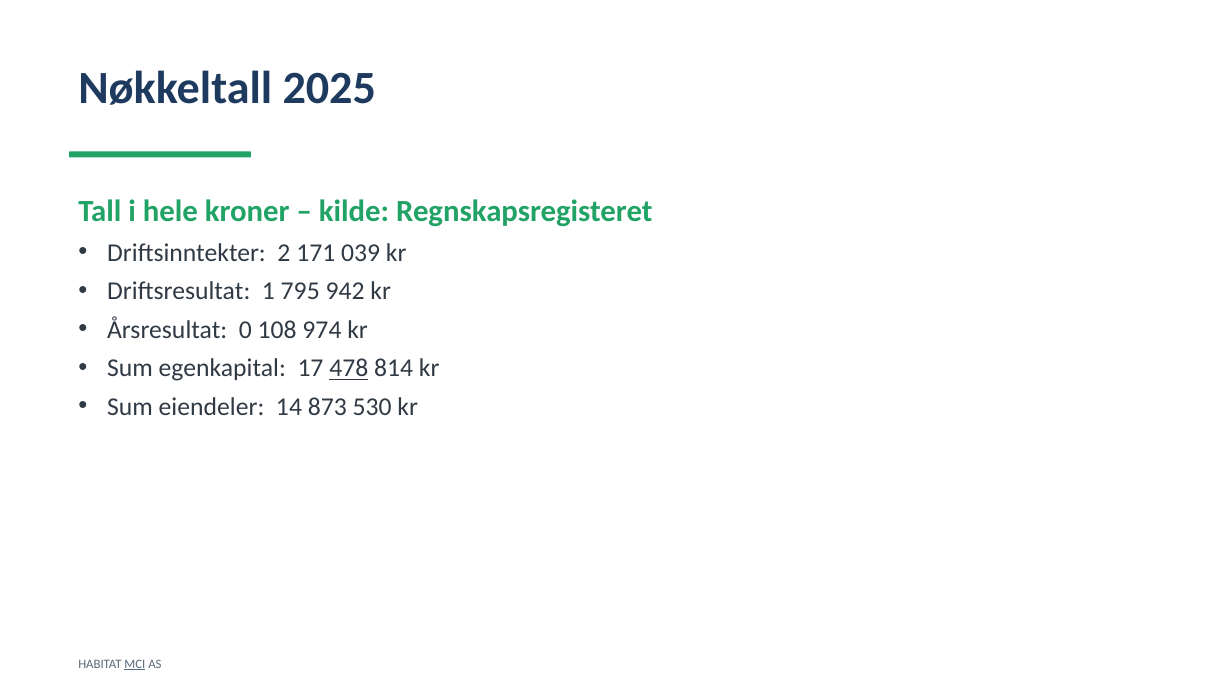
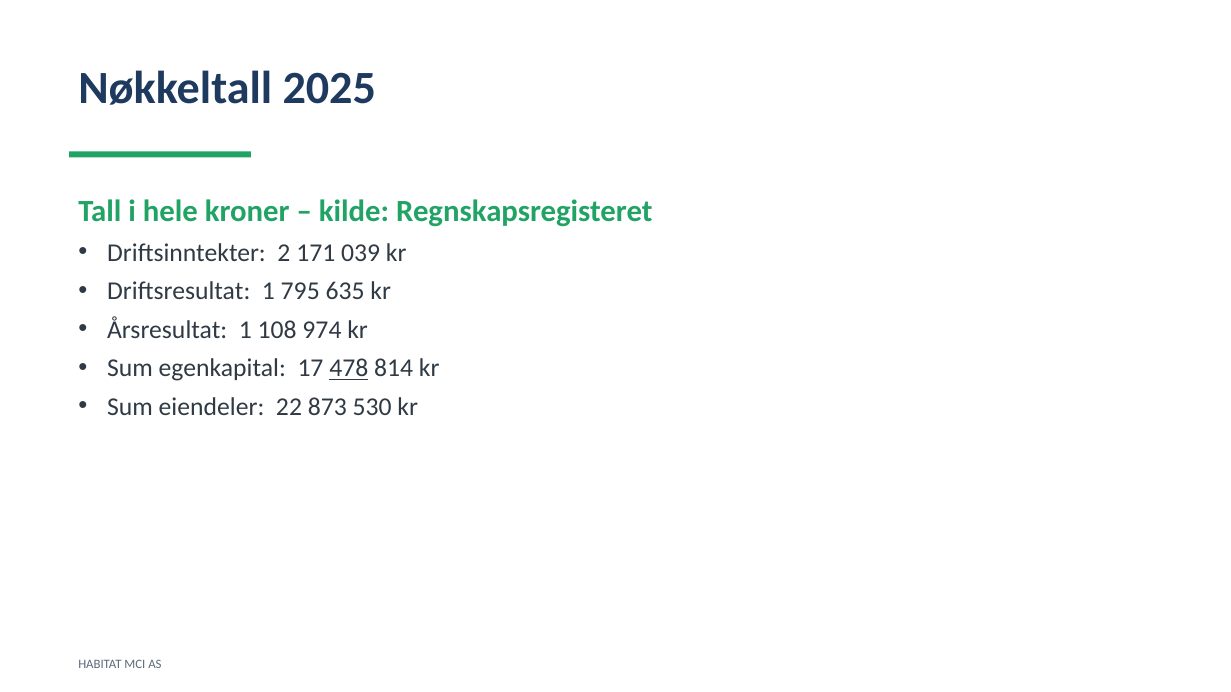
942: 942 -> 635 (345, 292)
Årsresultat 0: 0 -> 1 (245, 330)
14: 14 -> 22 (289, 407)
MCI underline: present -> none (135, 664)
